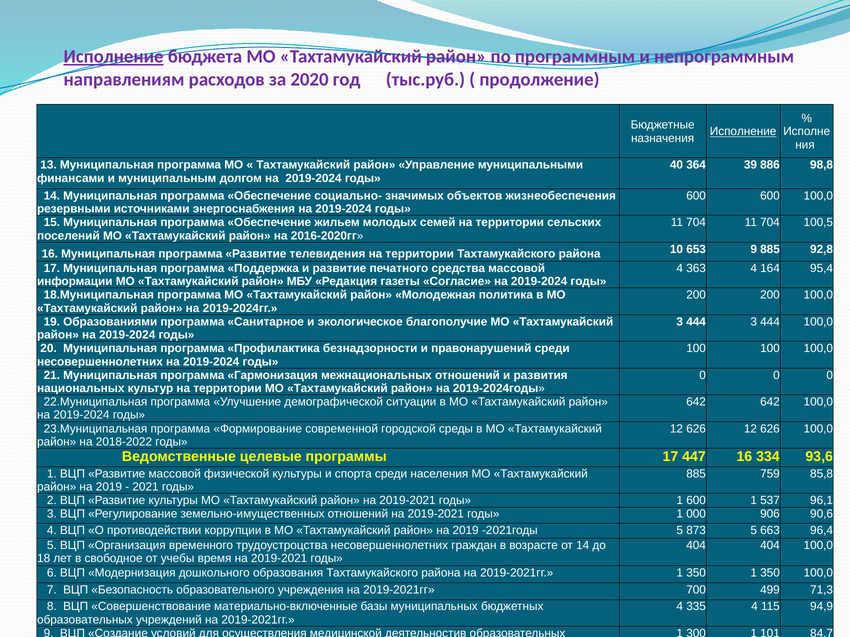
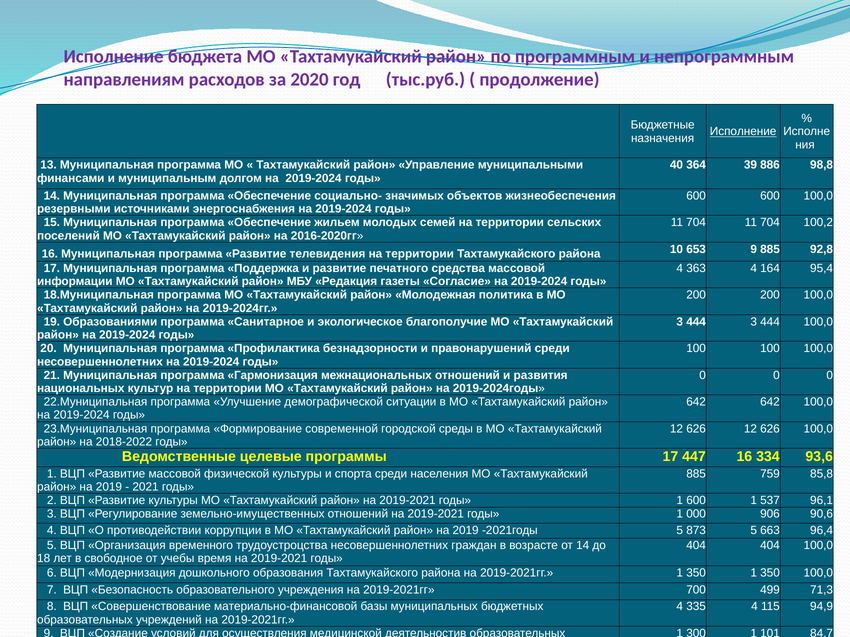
Исполнение underline: present -> none (114, 57)
100,5: 100,5 -> 100,2 (818, 223)
материально-включенные: материально-включенные -> материально-финансовой (286, 607)
